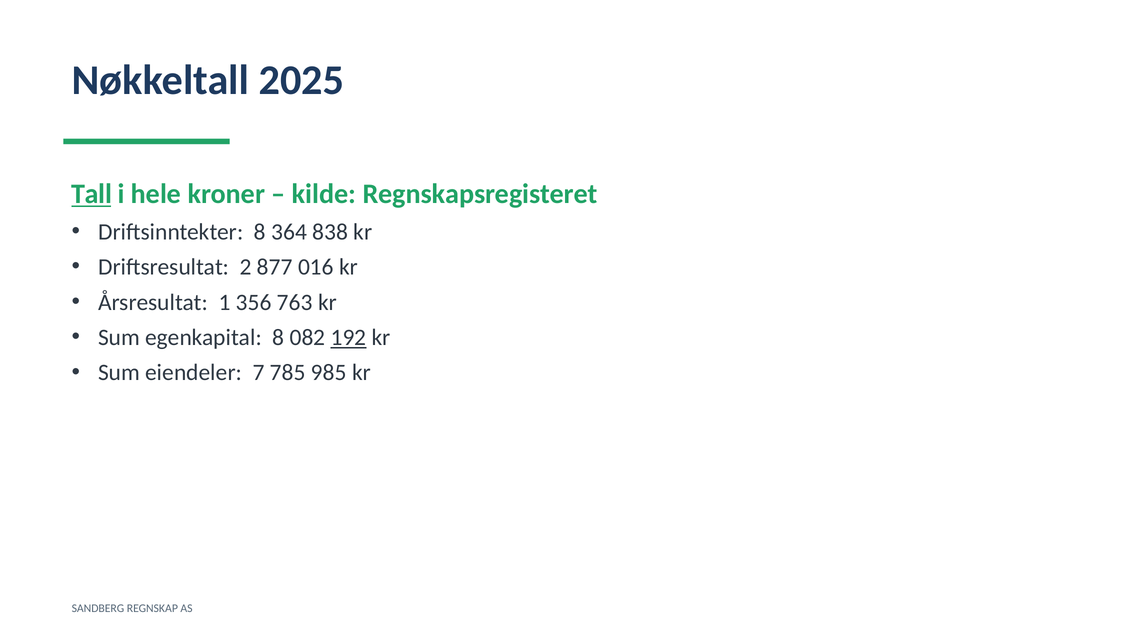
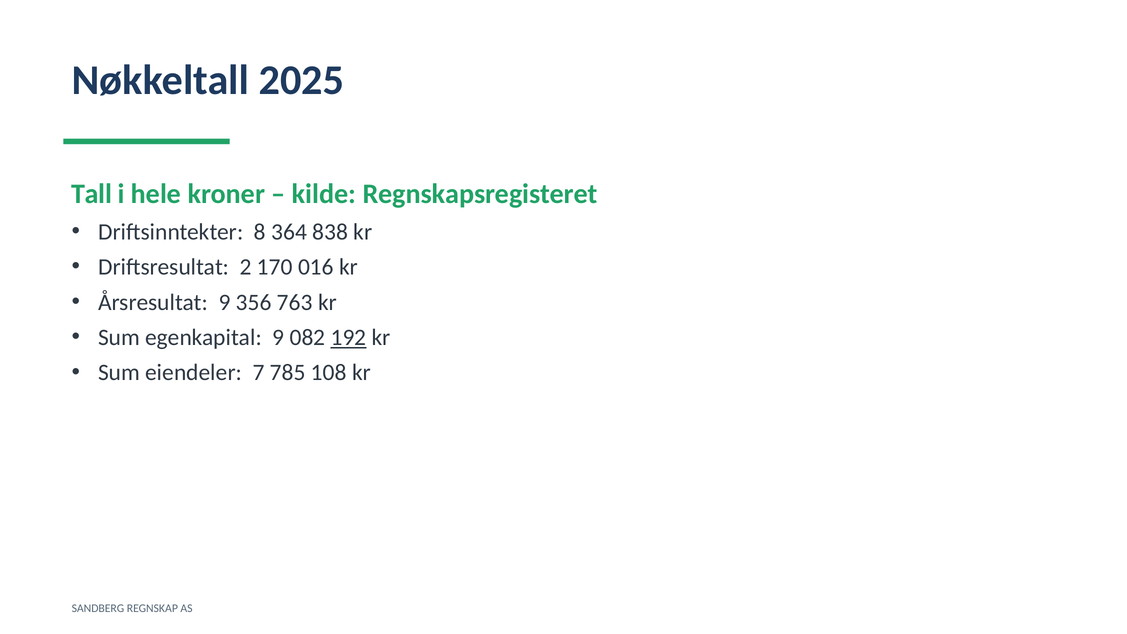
Tall underline: present -> none (92, 194)
877: 877 -> 170 (275, 267)
Årsresultat 1: 1 -> 9 (225, 302)
egenkapital 8: 8 -> 9 (278, 337)
985: 985 -> 108 (329, 373)
